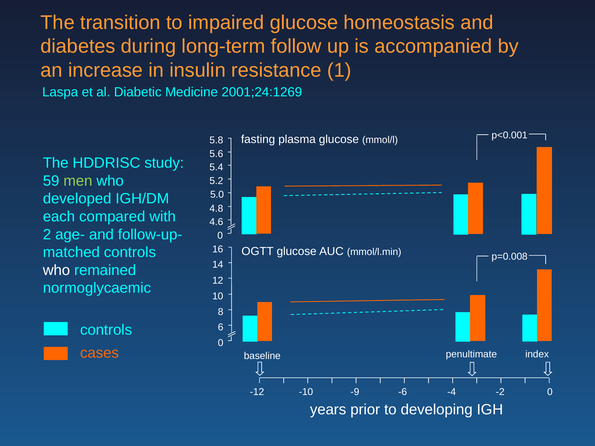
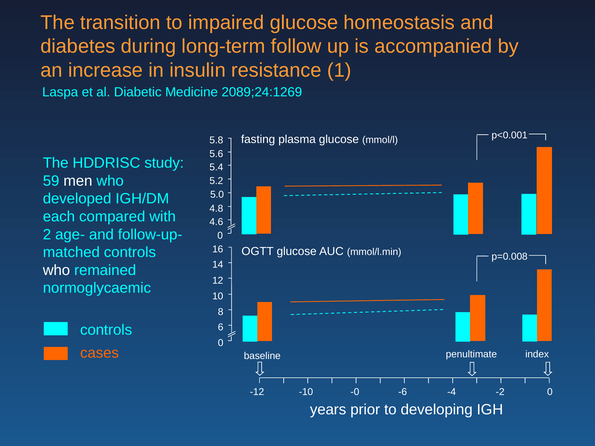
2001;24:1269: 2001;24:1269 -> 2089;24:1269 (262, 92)
men colour: light green -> white (78, 181)
-9: -9 -> -0 (355, 392)
